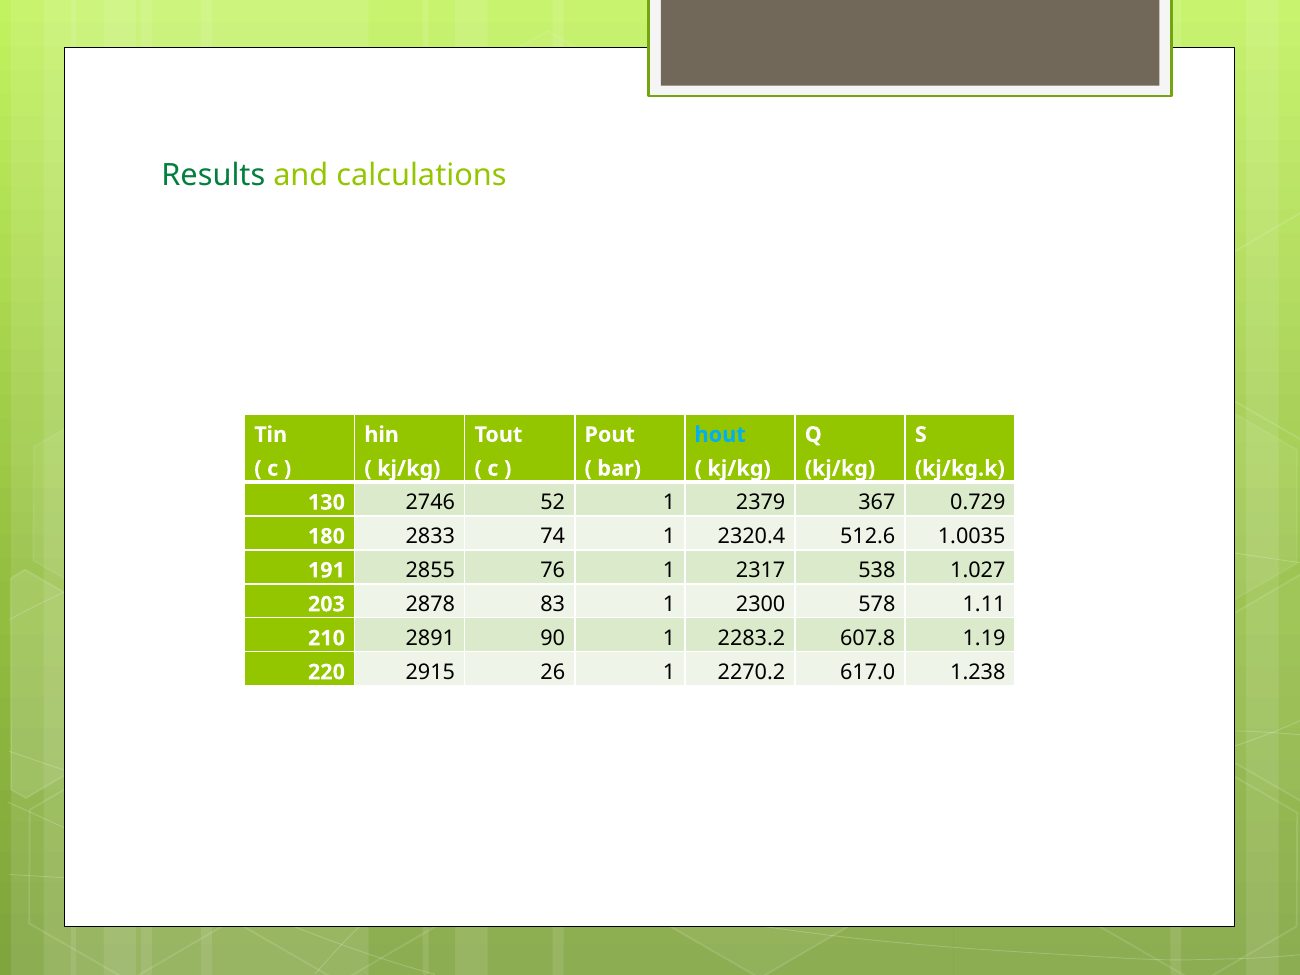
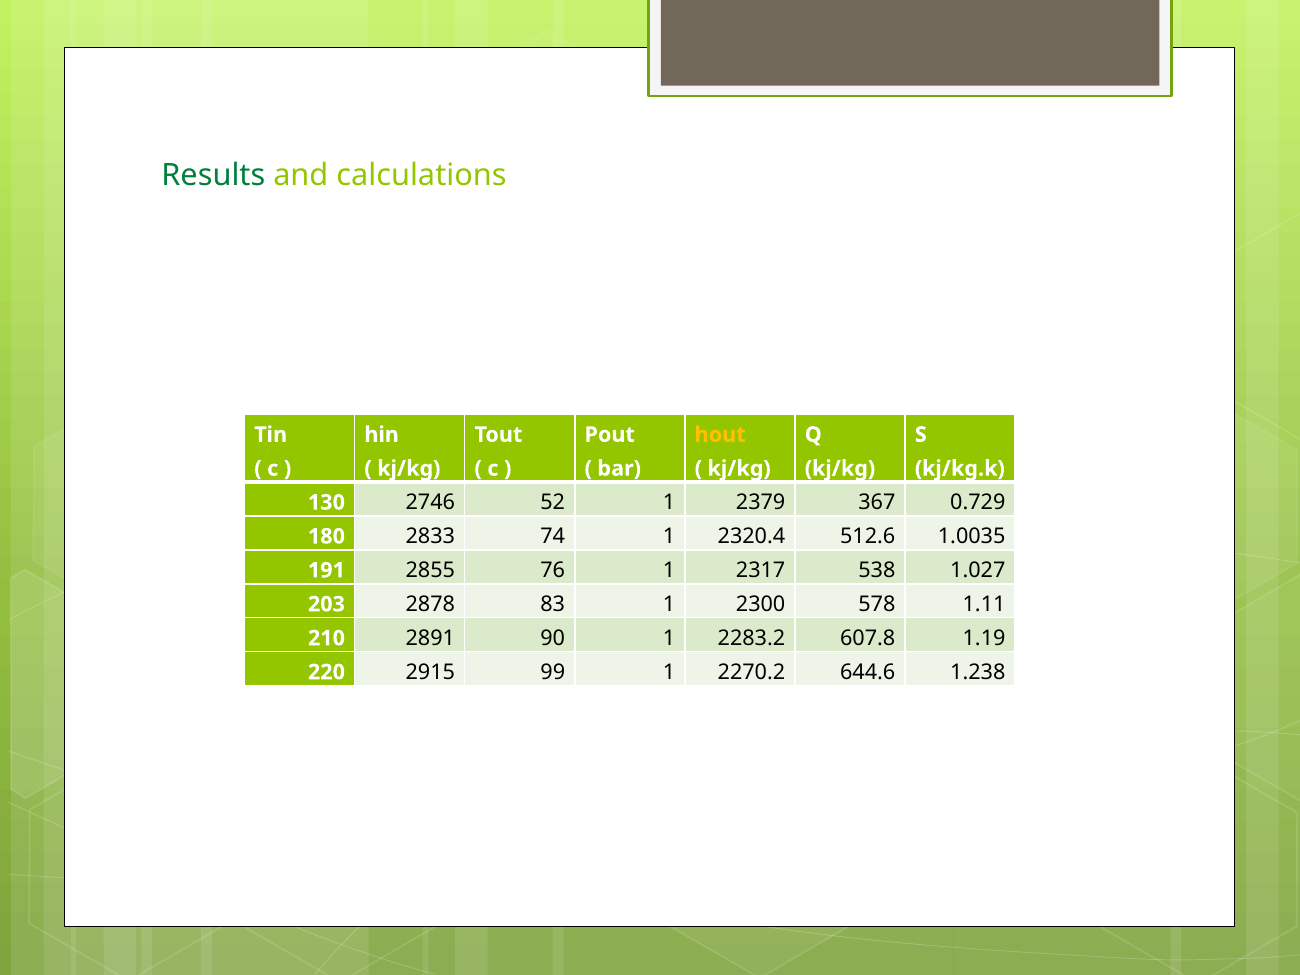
hout colour: light blue -> yellow (720, 435)
26: 26 -> 99 (553, 672)
617.0: 617.0 -> 644.6 (868, 672)
